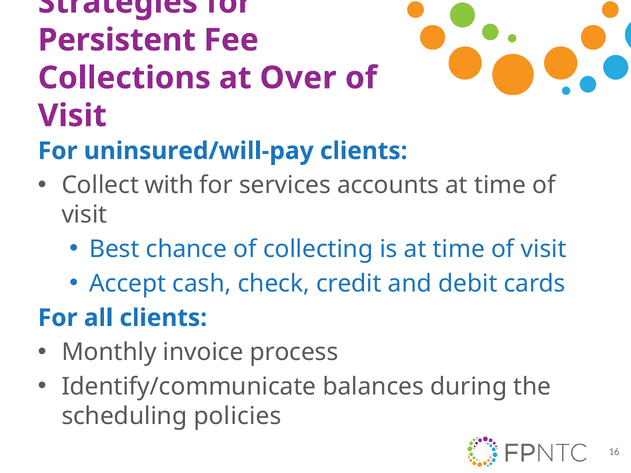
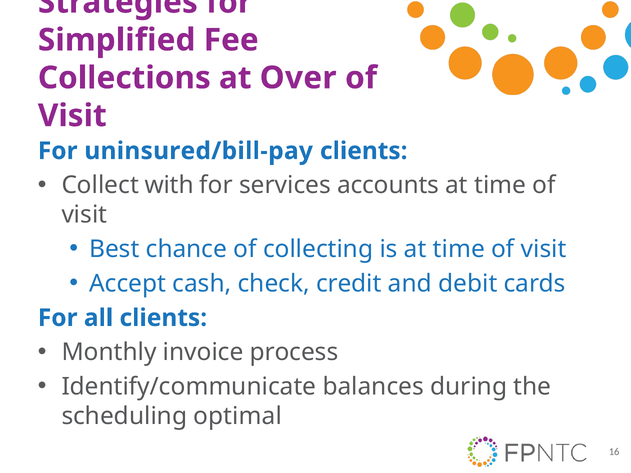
Persistent: Persistent -> Simplified (117, 40)
uninsured/will-pay: uninsured/will-pay -> uninsured/bill-pay (199, 151)
policies: policies -> optimal (238, 416)
